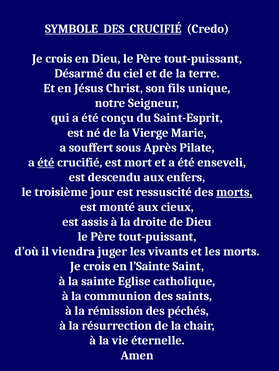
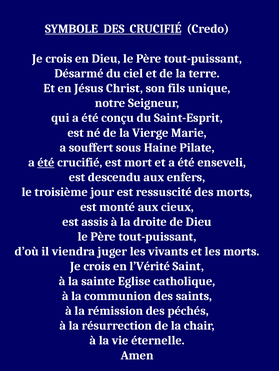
Après: Après -> Haine (160, 148)
morts underline: present -> none (234, 193)
l’Sainte: l’Sainte -> l’Vérité (150, 267)
